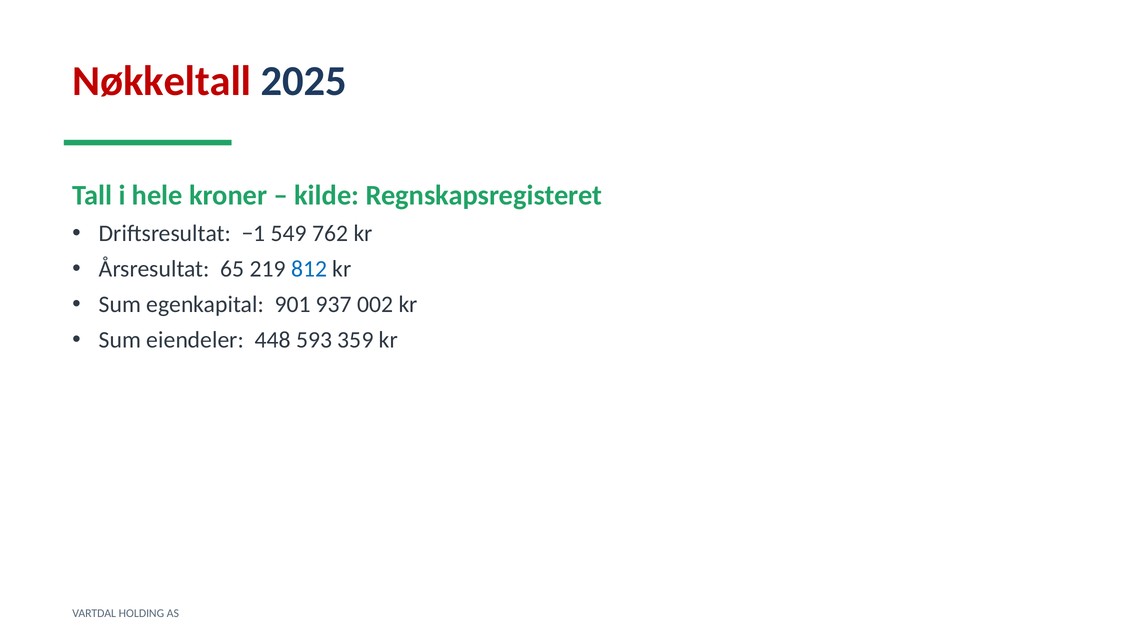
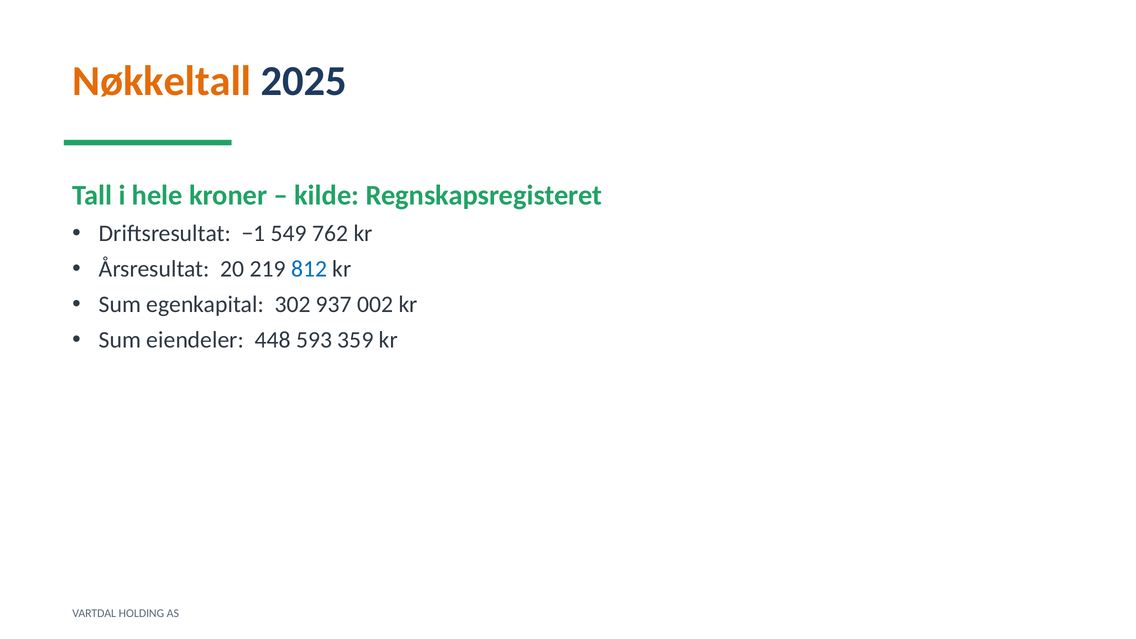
Nøkkeltall colour: red -> orange (162, 81)
65: 65 -> 20 (232, 269)
901: 901 -> 302 (293, 305)
